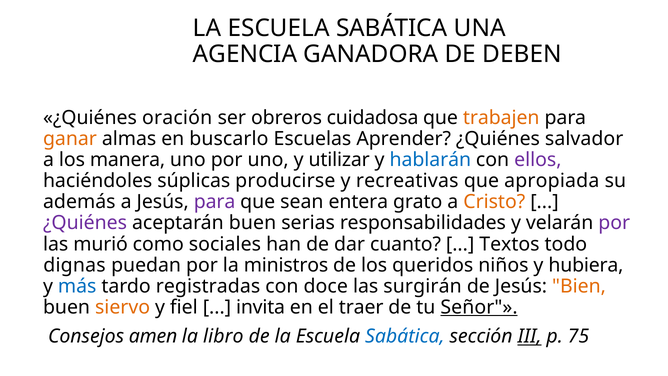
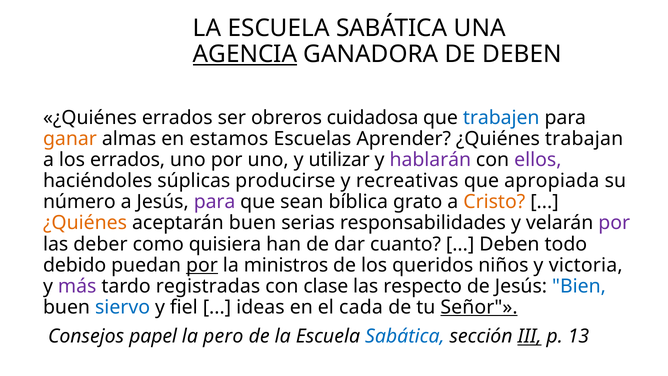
AGENCIA underline: none -> present (245, 54)
¿Quiénes oración: oración -> errados (177, 118)
trabajen colour: orange -> blue (501, 118)
buscarlo: buscarlo -> estamos (229, 139)
salvador: salvador -> trabajan (584, 139)
los manera: manera -> errados (128, 160)
hablarán colour: blue -> purple (430, 160)
además: además -> número (79, 202)
entera: entera -> bíblica (358, 202)
¿Quiénes colour: purple -> orange (85, 223)
murió: murió -> deber (100, 244)
sociales: sociales -> quisiera (225, 244)
Textos: Textos -> Deben (509, 244)
dignas: dignas -> debido (75, 265)
por underline: none -> present (202, 265)
hubiera: hubiera -> victoria (586, 265)
más colour: blue -> purple (77, 286)
doce: doce -> clase (326, 286)
surgirán: surgirán -> respecto (423, 286)
Bien colour: orange -> blue (579, 286)
siervo colour: orange -> blue (123, 307)
invita: invita -> ideas (260, 307)
traer: traer -> cada (361, 307)
amen: amen -> papel (153, 336)
libro: libro -> pero (223, 336)
75: 75 -> 13 (578, 336)
